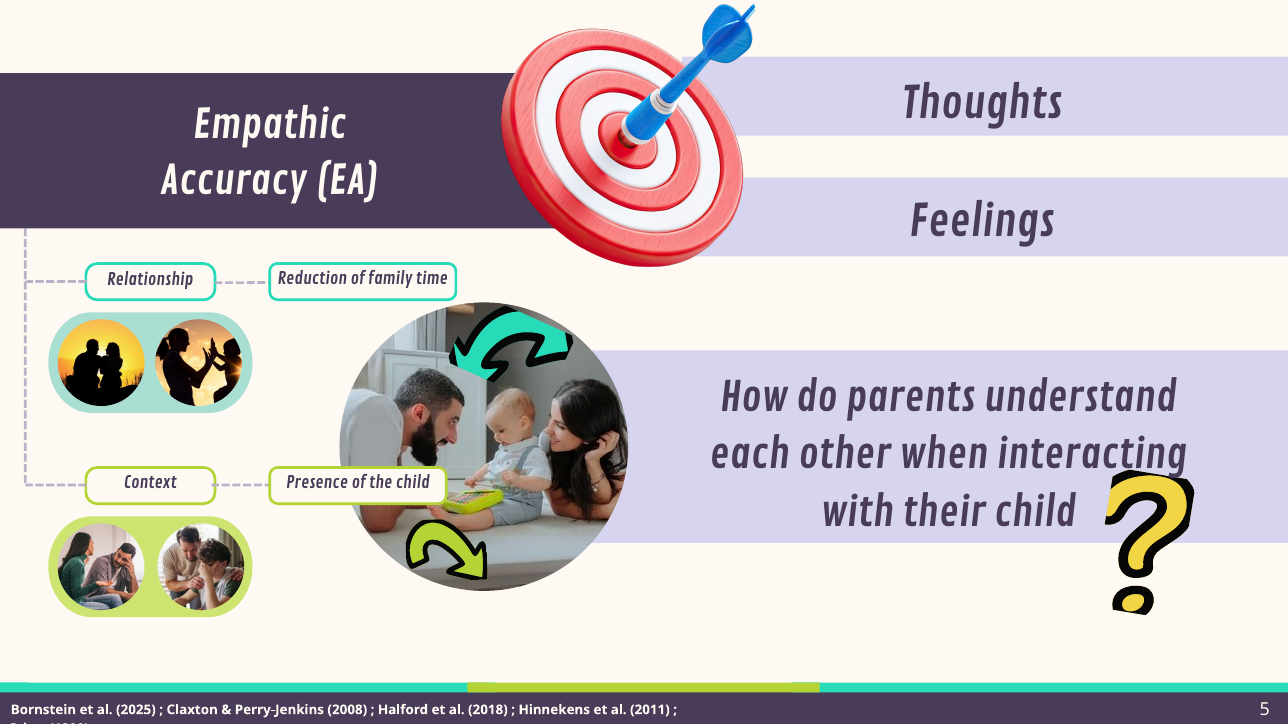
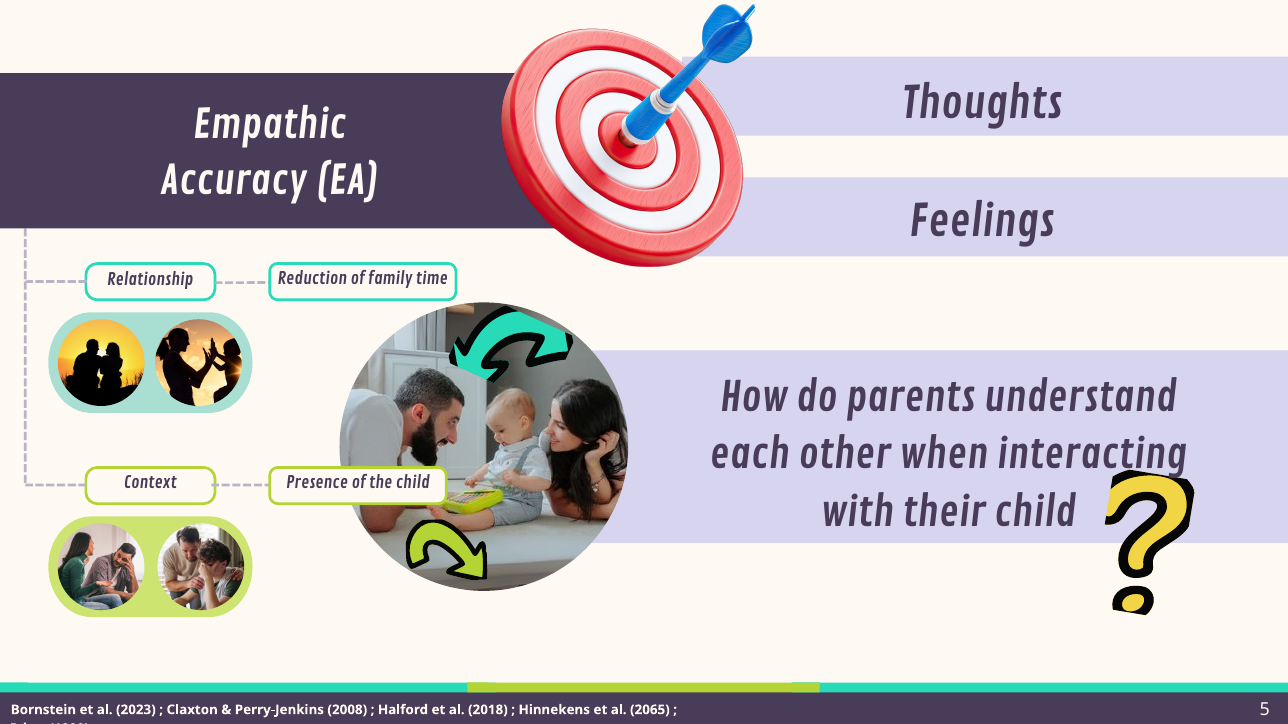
2025: 2025 -> 2023 (136, 710)
2011: 2011 -> 2065 (650, 710)
